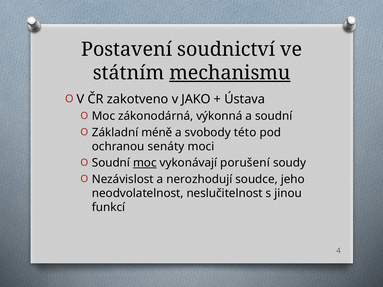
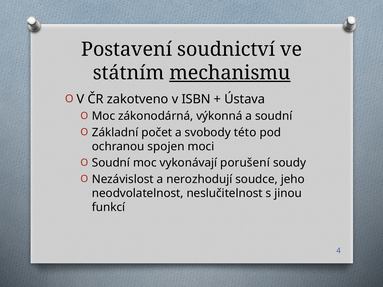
JAKO: JAKO -> ISBN (196, 99)
méně: méně -> počet (157, 133)
senáty: senáty -> spojen (166, 147)
moc underline: present -> none (145, 163)
